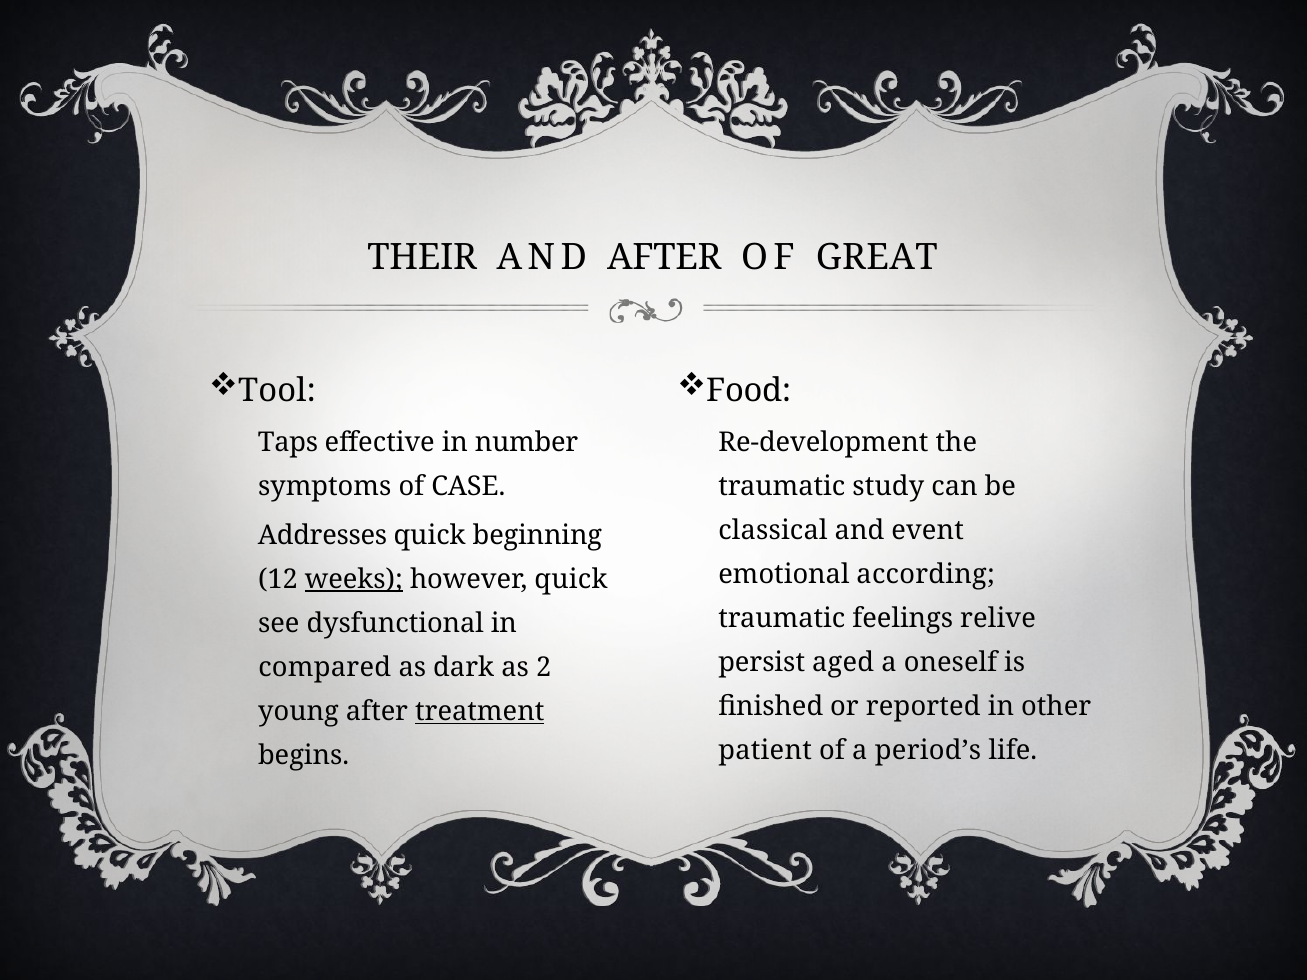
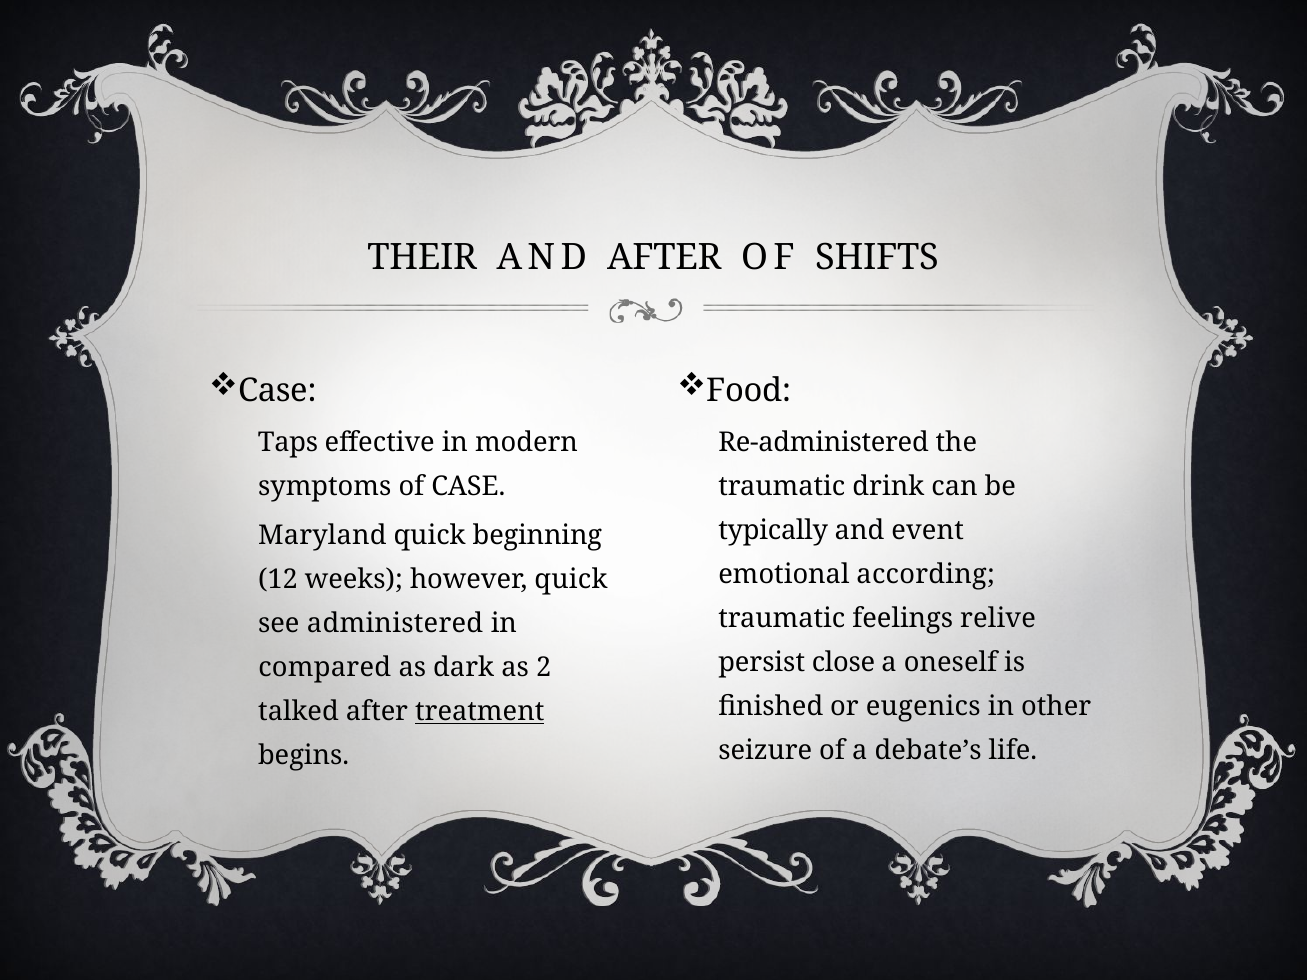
GREAT: GREAT -> SHIFTS (877, 257)
Tool: Tool -> Case (277, 391)
number: number -> modern (526, 442)
Re-development: Re-development -> Re-administered (824, 442)
study: study -> drink (888, 487)
classical: classical -> typically (773, 531)
Addresses: Addresses -> Maryland (322, 536)
weeks underline: present -> none (354, 580)
dysfunctional: dysfunctional -> administered (395, 624)
aged: aged -> close (843, 663)
reported: reported -> eugenics (923, 707)
young: young -> talked (298, 712)
patient: patient -> seizure (765, 751)
period’s: period’s -> debate’s (928, 751)
